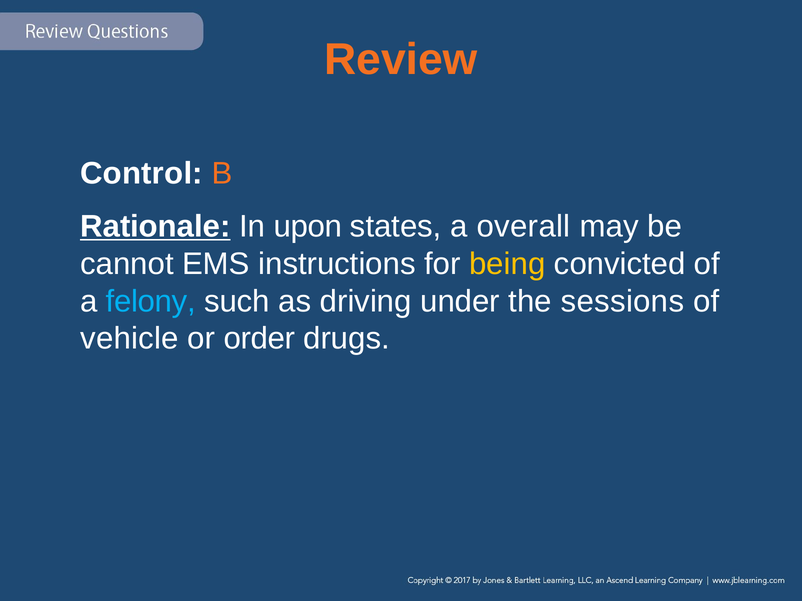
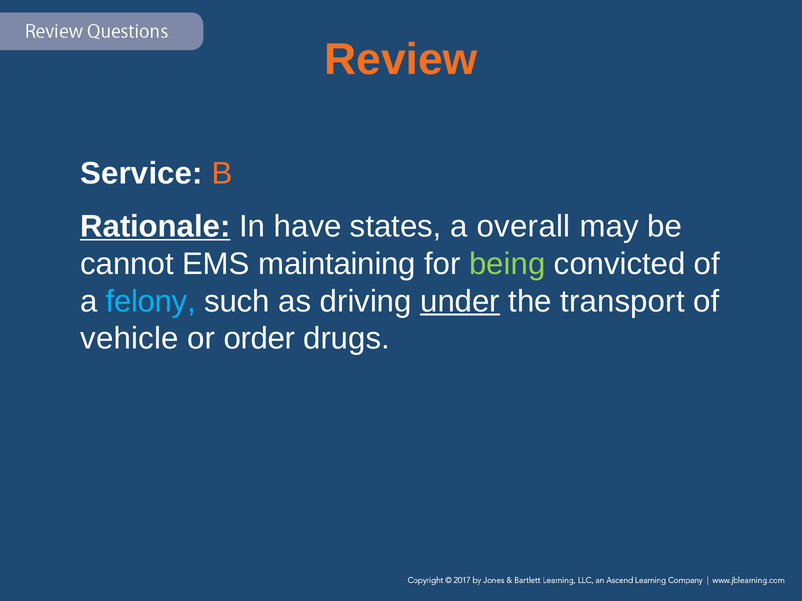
Control: Control -> Service (141, 174)
upon: upon -> have (308, 227)
instructions: instructions -> maintaining (337, 264)
being colour: yellow -> light green (507, 264)
under underline: none -> present (460, 301)
sessions: sessions -> transport (622, 301)
